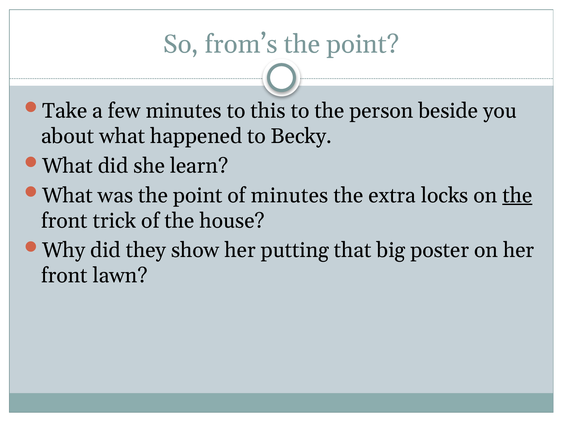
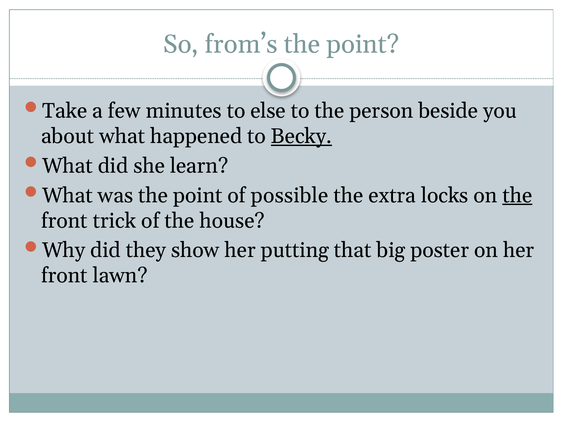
this: this -> else (268, 111)
Becky underline: none -> present (302, 136)
of minutes: minutes -> possible (290, 195)
